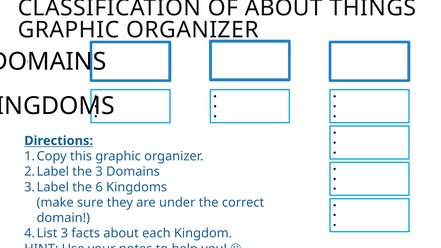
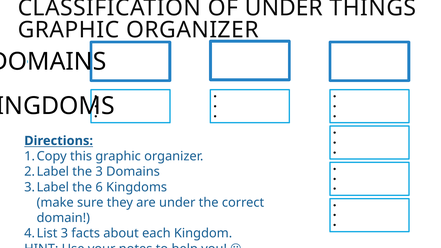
OF ABOUT: ABOUT -> UNDER (284, 8)
